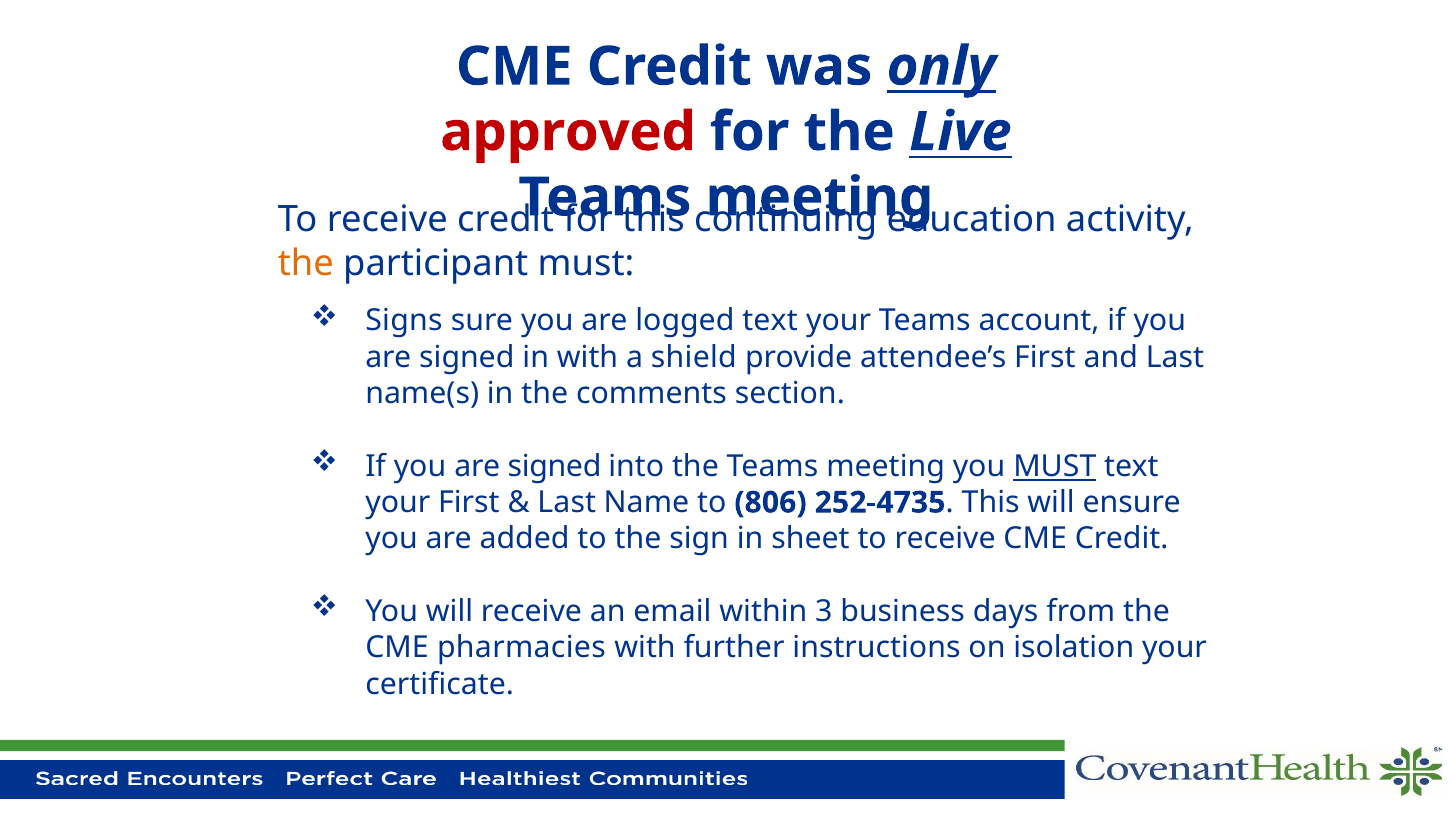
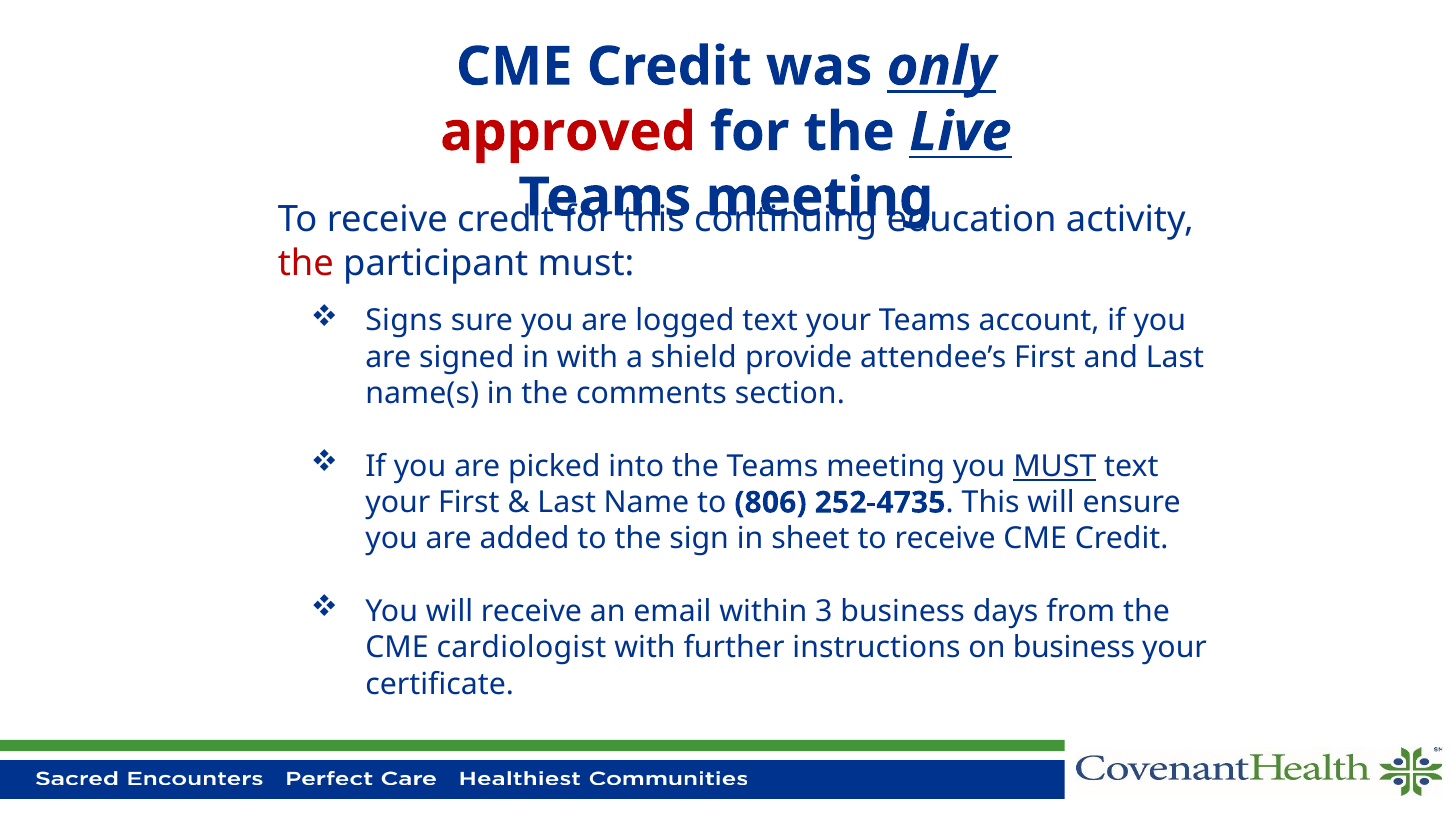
the colour: orange -> red (306, 263)
signed: signed -> picked (554, 466)
pharmacies: pharmacies -> cardiologist (521, 648)
on isolation: isolation -> business (1074, 648)
